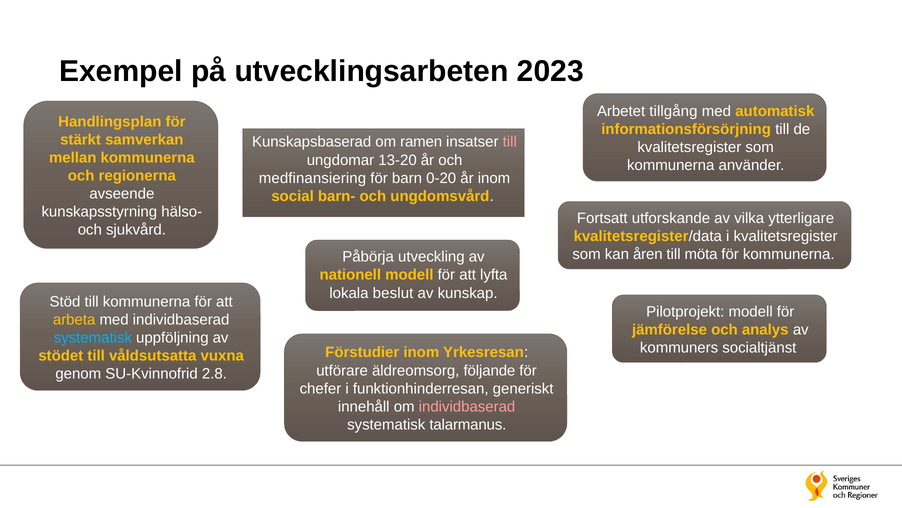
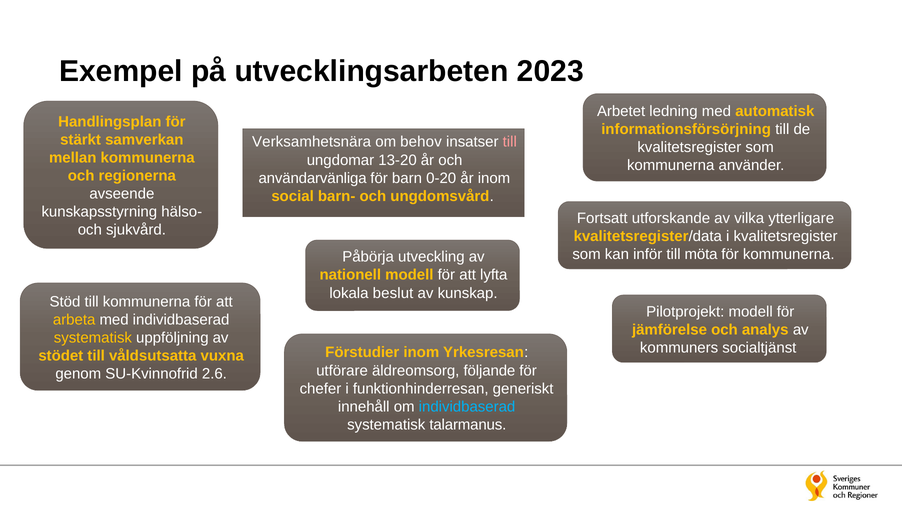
tillgång: tillgång -> ledning (674, 111)
Kunskapsbaserad: Kunskapsbaserad -> Verksamhetsnära (312, 142)
ramen: ramen -> behov (421, 142)
medfinansiering: medfinansiering -> användarvänliga (313, 178)
åren: åren -> inför (648, 254)
systematisk colour: light blue -> yellow (93, 337)
2.8: 2.8 -> 2.6 (214, 373)
individbaserad colour: pink -> light blue (467, 406)
